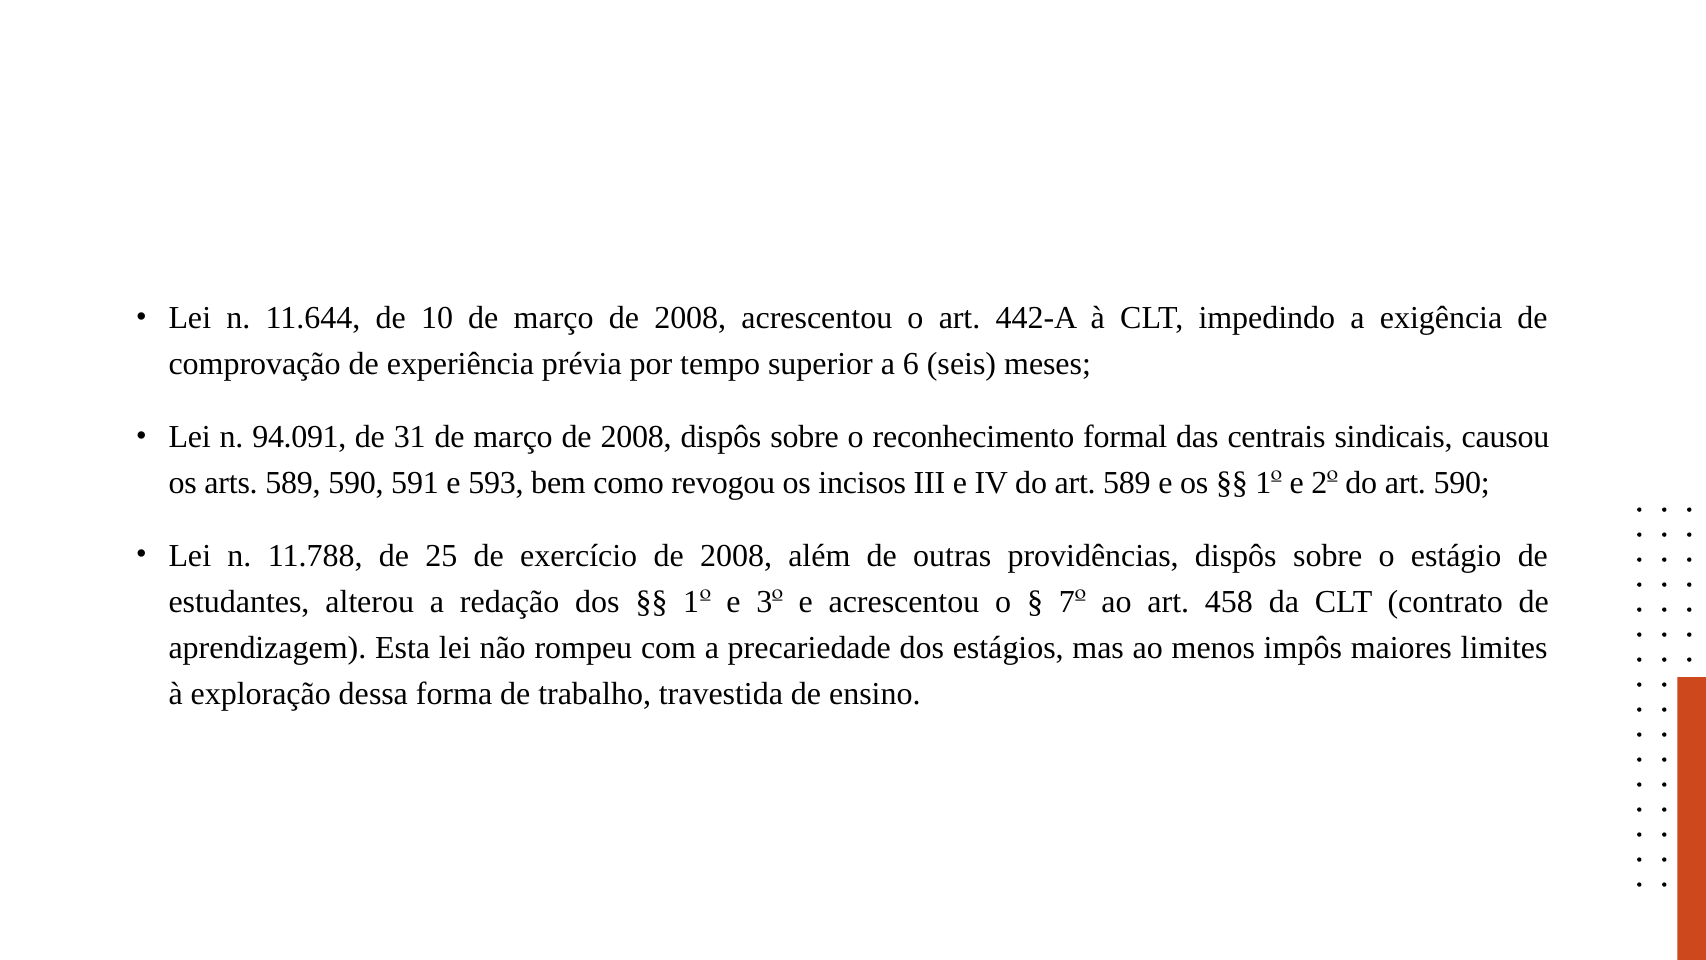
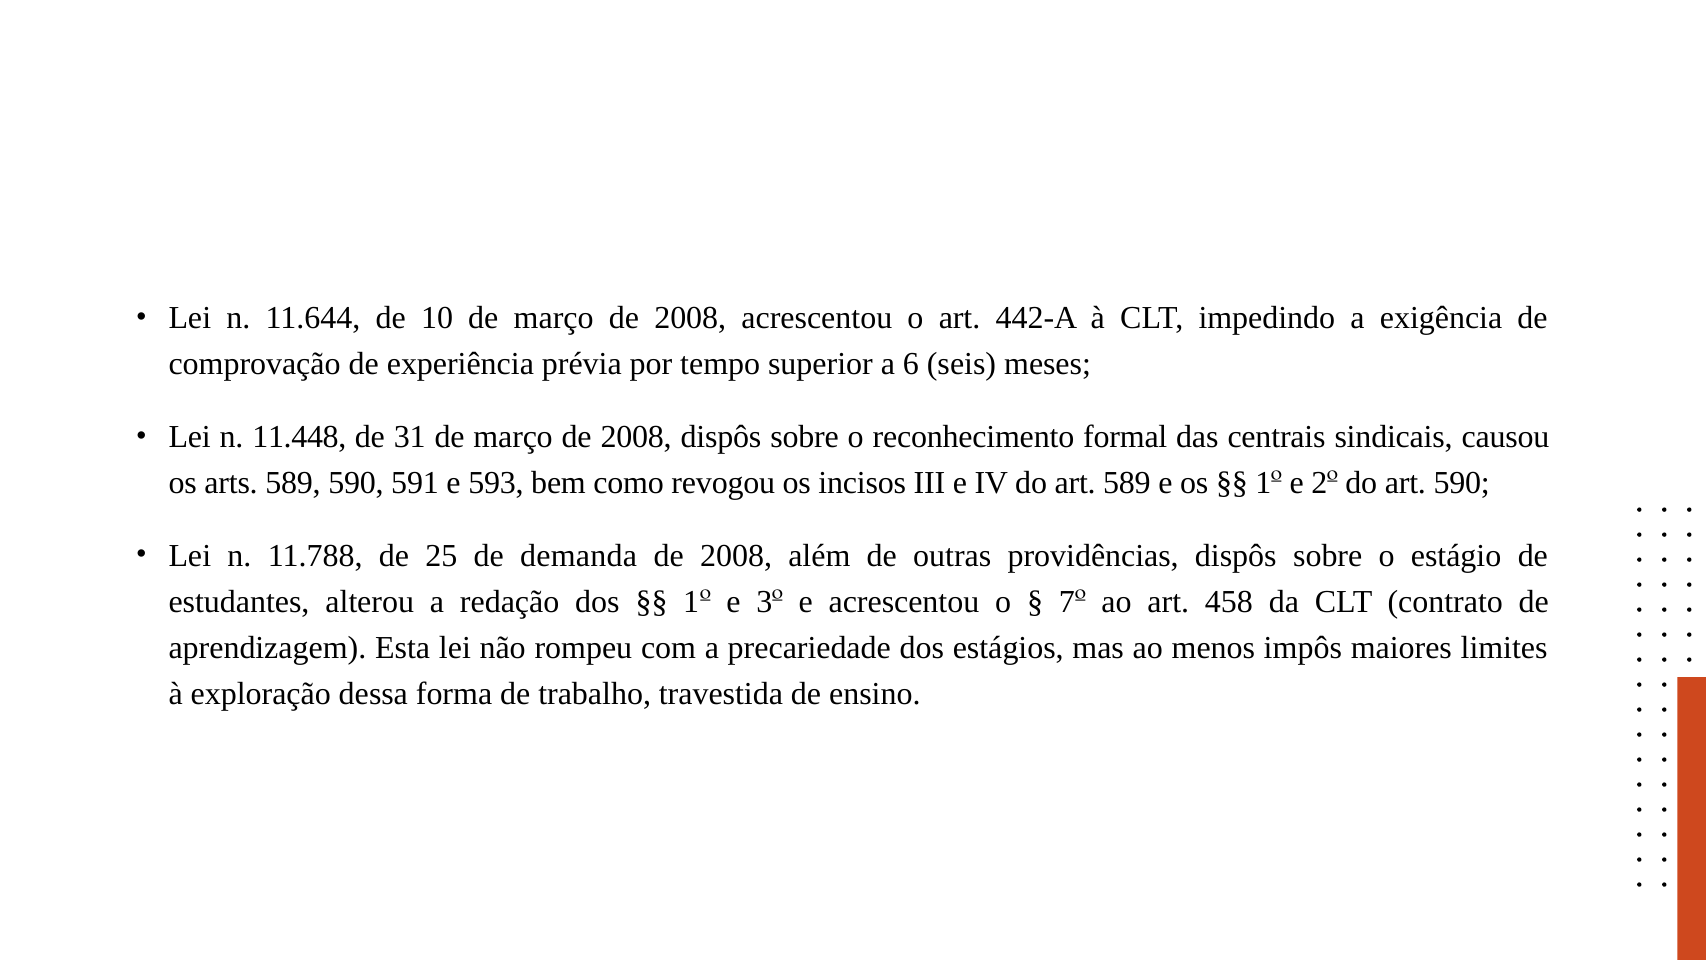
94.091: 94.091 -> 11.448 (299, 437)
exercício: exercício -> demanda (579, 555)
